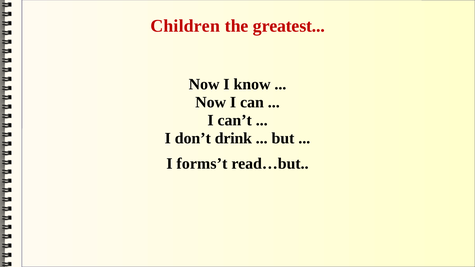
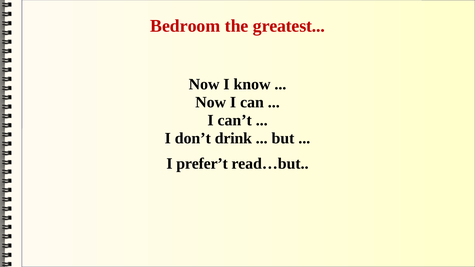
Children: Children -> Bedroom (185, 26)
forms’t: forms’t -> prefer’t (202, 164)
